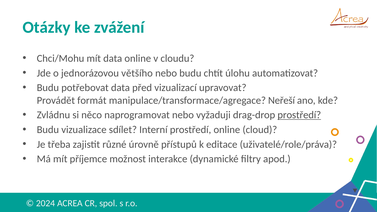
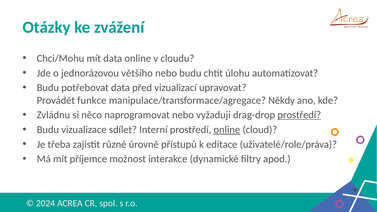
formát: formát -> funkce (92, 100)
Neřeší: Neřeší -> Někdy (282, 100)
online underline: none -> present (227, 130)
